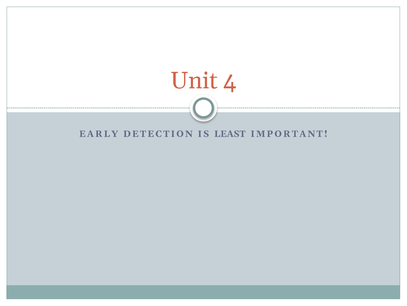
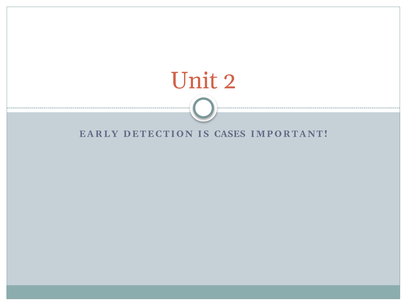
4: 4 -> 2 (230, 80)
LEAST: LEAST -> CASES (230, 134)
